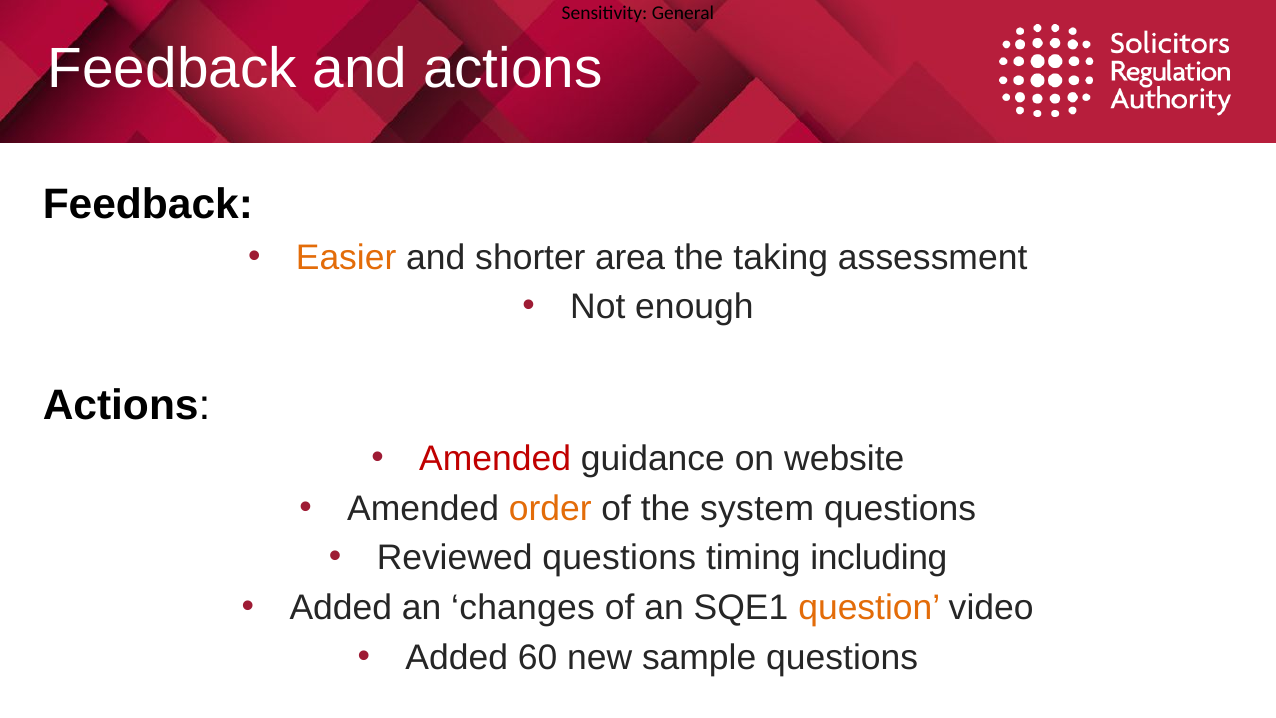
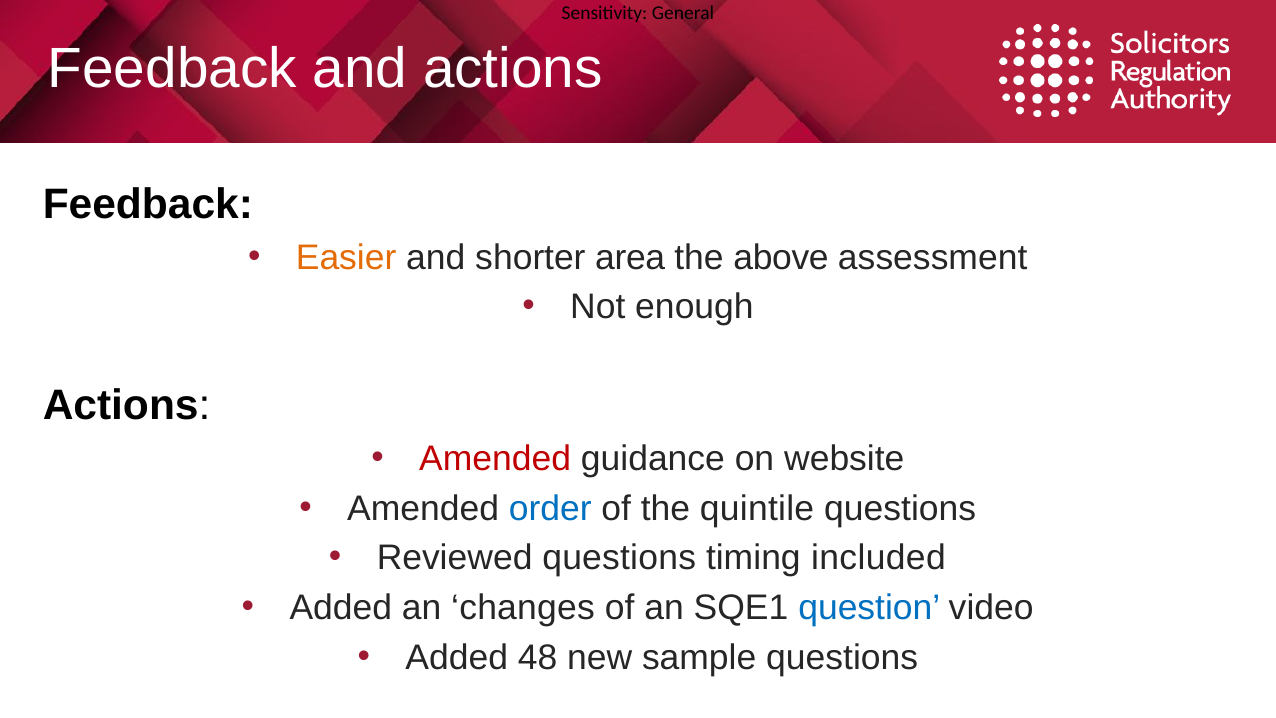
taking: taking -> above (781, 257)
order colour: orange -> blue (550, 508)
system: system -> quintile (757, 508)
including: including -> included (878, 558)
question colour: orange -> blue (869, 608)
60: 60 -> 48 (537, 657)
